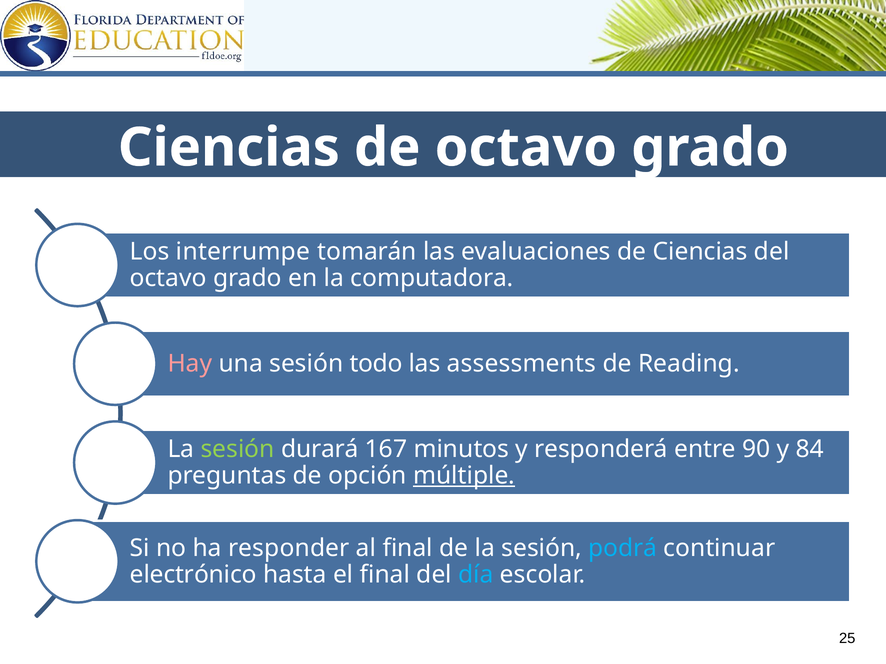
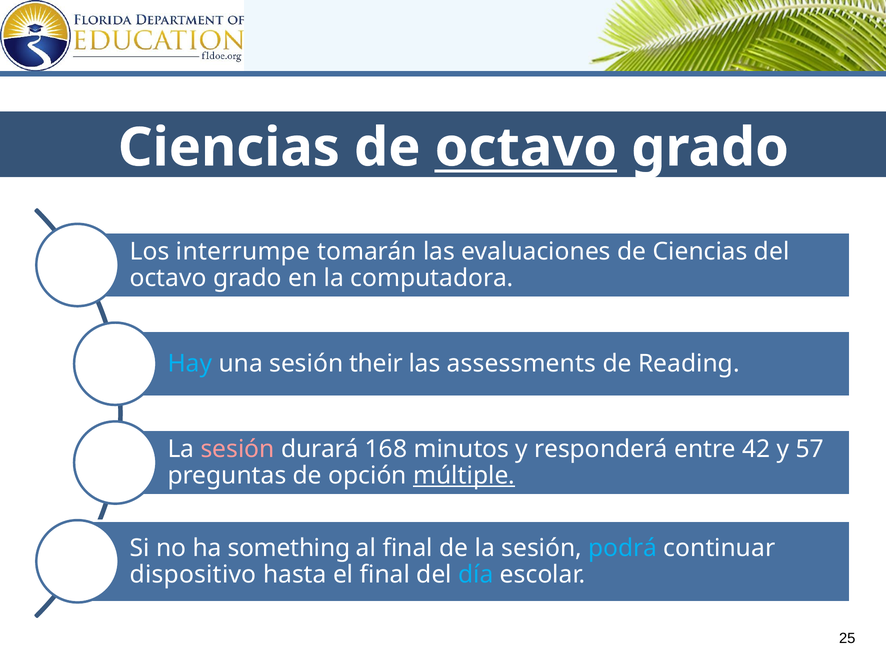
octavo underline: none -> present (526, 148)
Hay colour: pink -> light blue (190, 364)
todo: todo -> their (376, 364)
sesión colour: light green -> pink (238, 449)
167: 167 -> 168 (386, 449)
90: 90 -> 42 (756, 449)
84: 84 -> 57 (810, 449)
responder: responder -> something (289, 549)
electrónico: electrónico -> dispositivo (193, 575)
